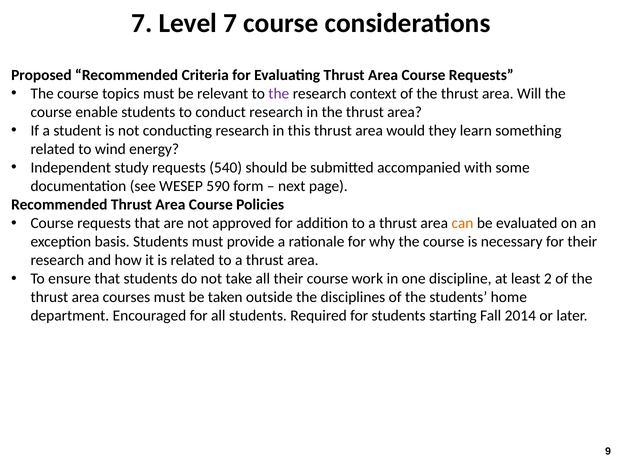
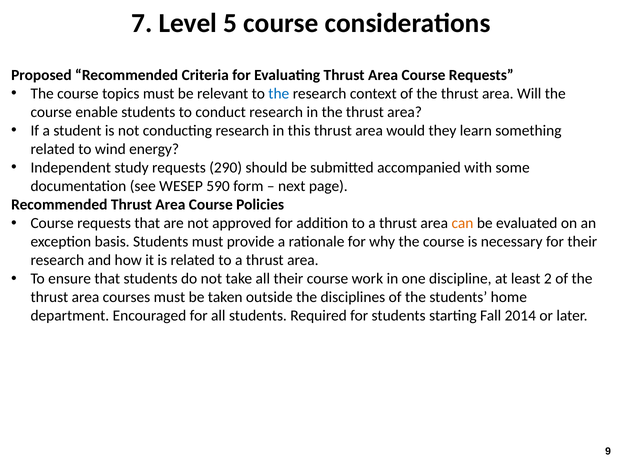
Level 7: 7 -> 5 (230, 23)
the colour: purple -> blue (279, 94)
540: 540 -> 290 (226, 168)
